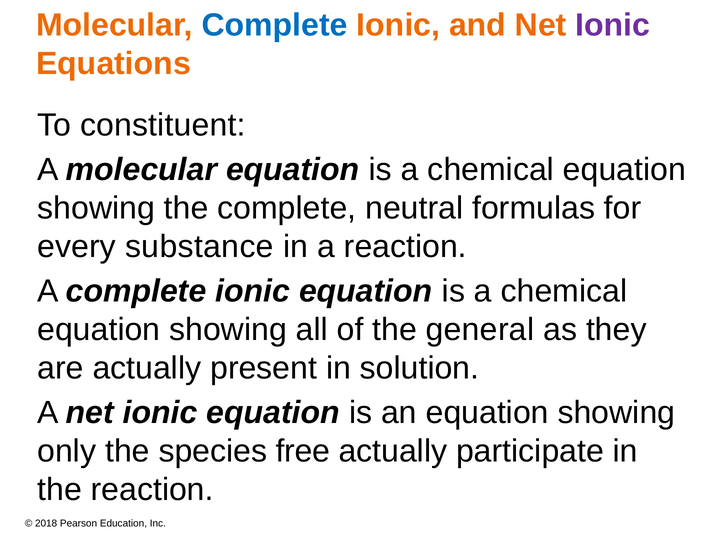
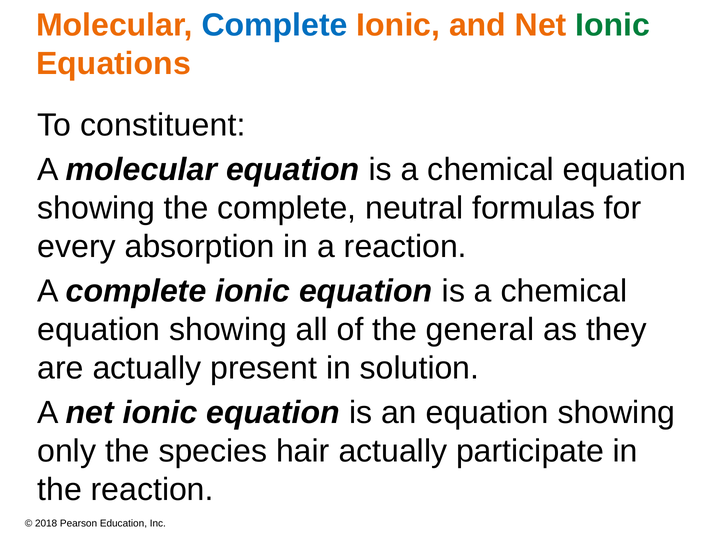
Ionic colour: purple -> green (613, 25)
substance: substance -> absorption (200, 247)
free: free -> hair (303, 451)
